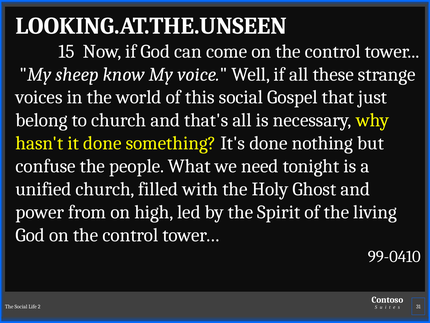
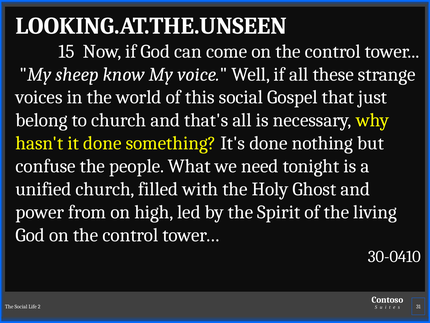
99-0410: 99-0410 -> 30-0410 (394, 256)
